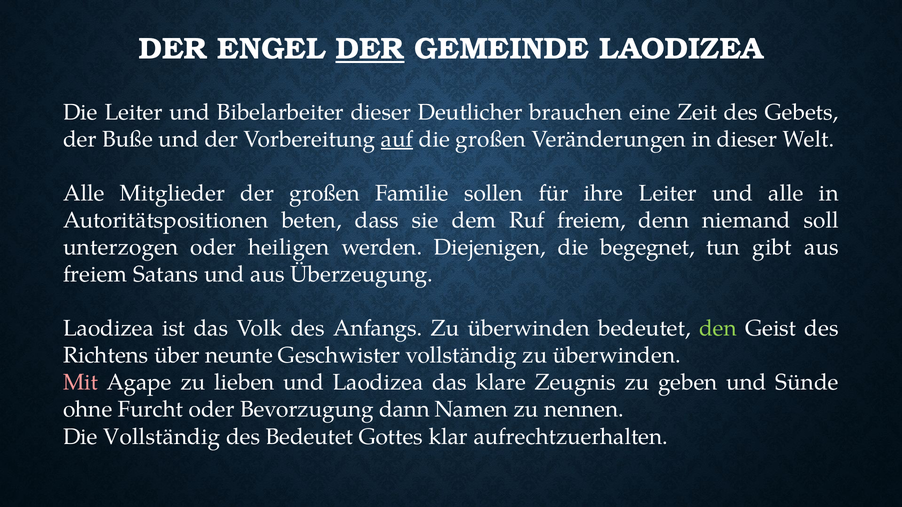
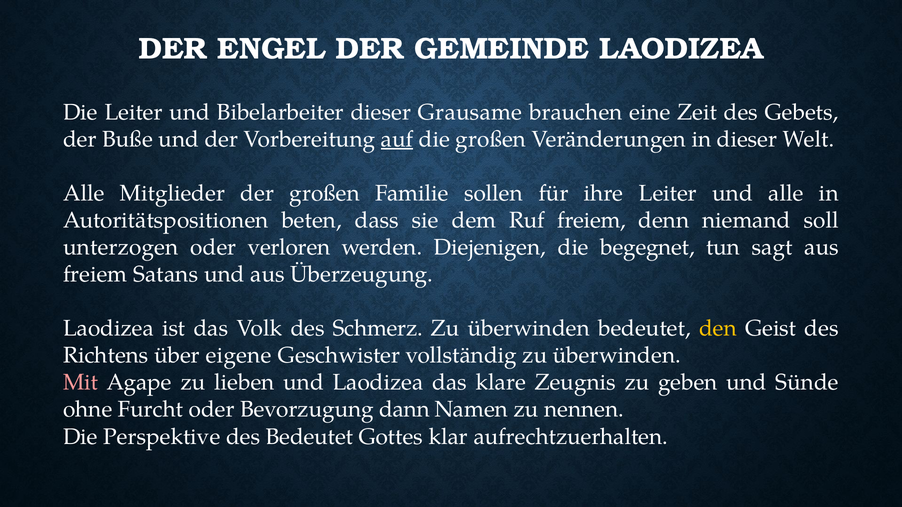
DER underline: present -> none (370, 49)
Deutlicher: Deutlicher -> Grausame (470, 112)
heiligen: heiligen -> verloren (289, 247)
gibt: gibt -> sagt (772, 247)
Anfangs: Anfangs -> Schmerz (378, 329)
den colour: light green -> yellow (718, 329)
neunte: neunte -> eigene (239, 356)
Die Vollständig: Vollständig -> Perspektive (162, 437)
